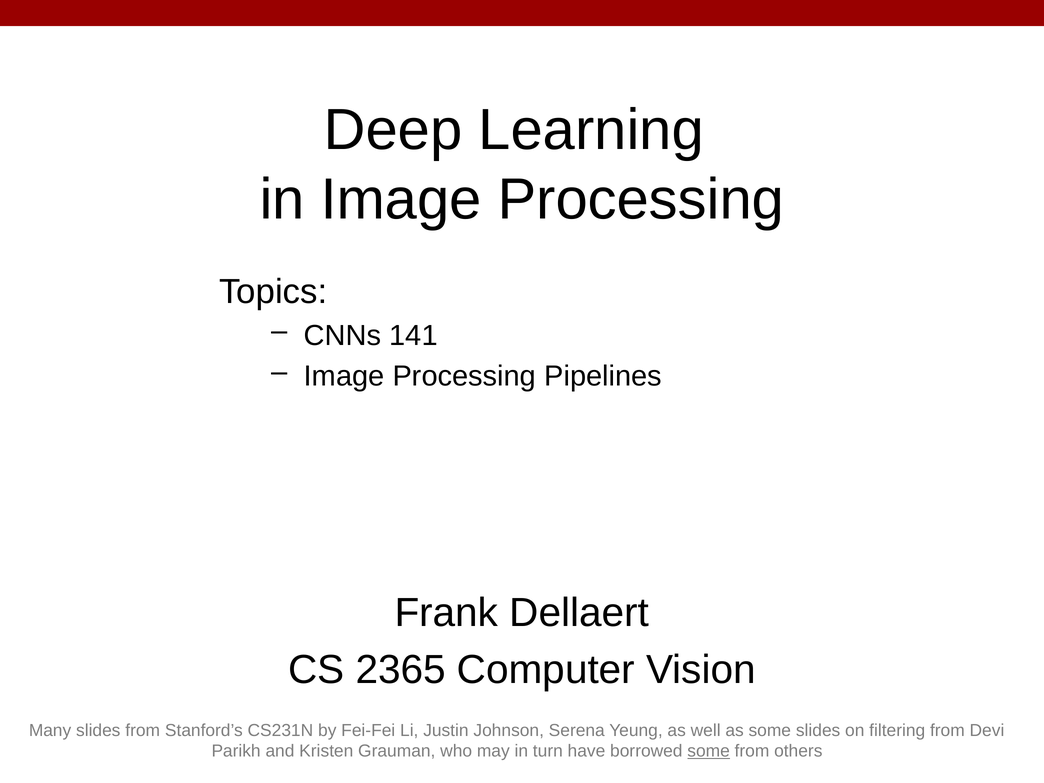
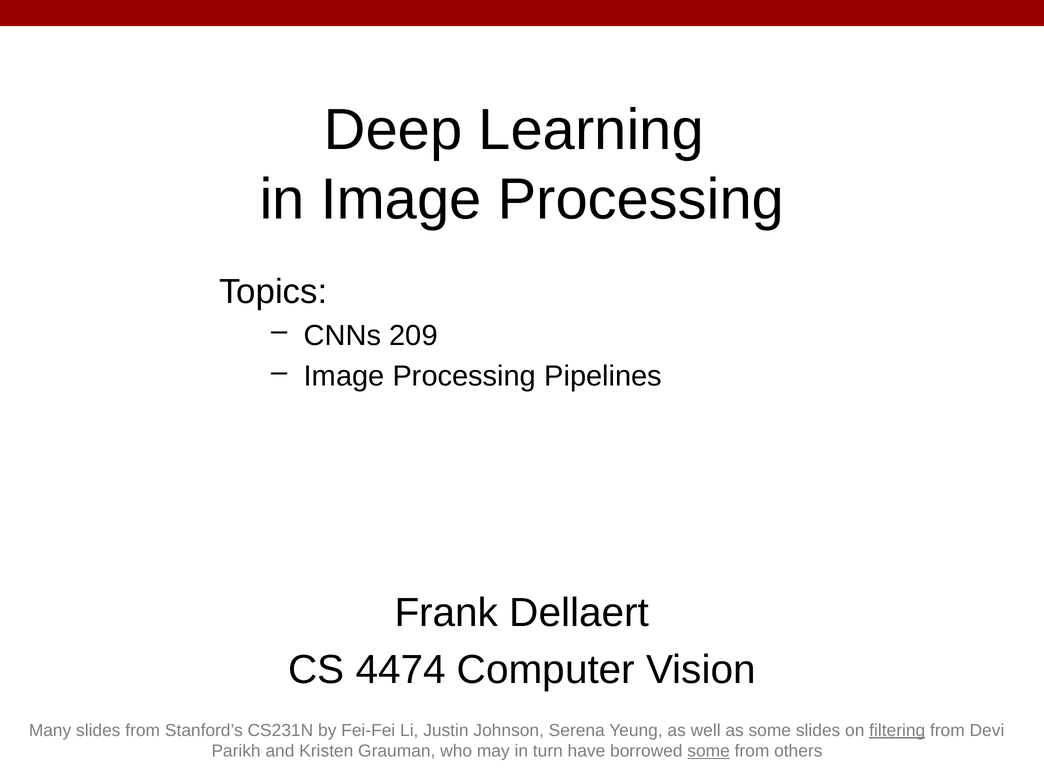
141: 141 -> 209 (414, 336)
2365: 2365 -> 4474 (401, 670)
filtering underline: none -> present (897, 730)
